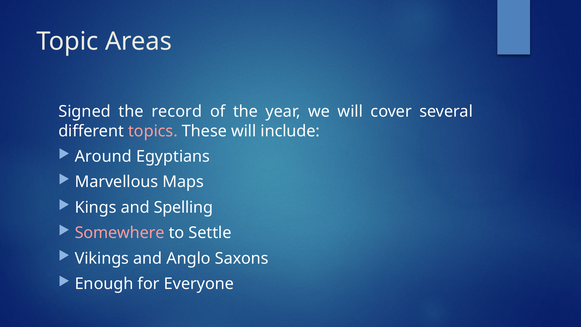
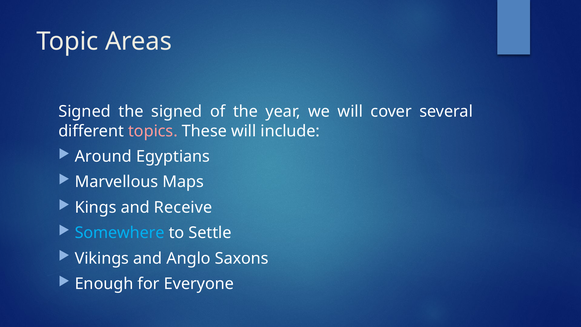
the record: record -> signed (177, 112)
Spelling: Spelling -> Receive (183, 207)
Somewhere colour: pink -> light blue (120, 233)
